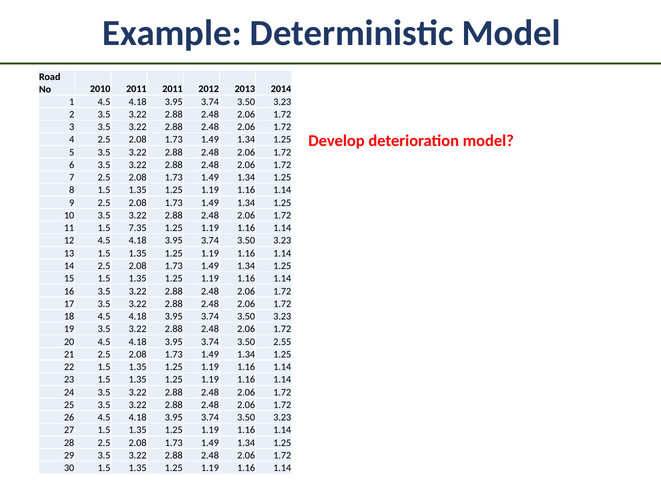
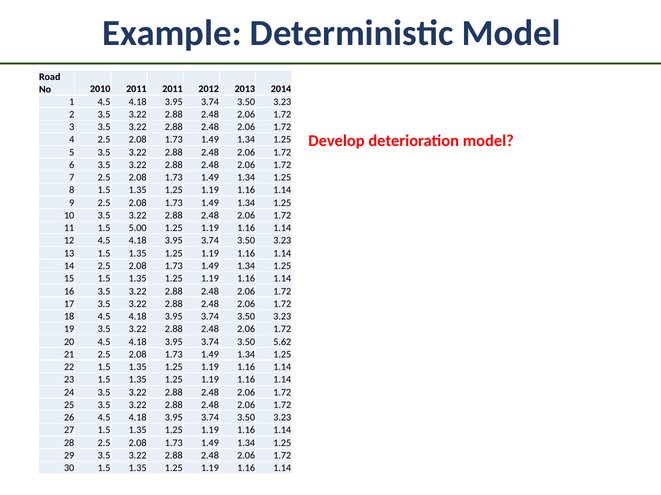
7.35: 7.35 -> 5.00 (138, 228)
2.55: 2.55 -> 5.62 (282, 342)
